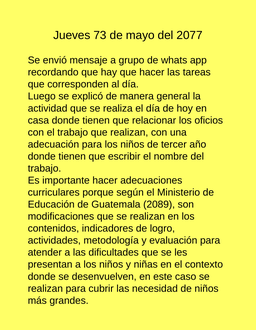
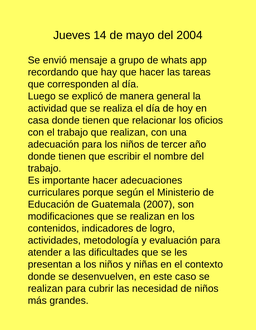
73: 73 -> 14 (100, 35)
2077: 2077 -> 2004 (190, 35)
2089: 2089 -> 2007 (159, 205)
